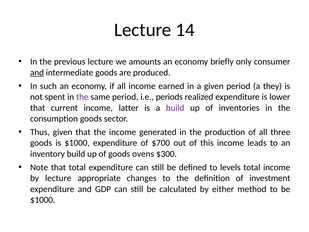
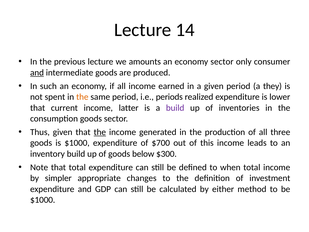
economy briefly: briefly -> sector (222, 62)
the colour: purple -> orange (82, 97)
the underline: none -> present (100, 132)
ovens: ovens -> below (143, 154)
levels: levels -> when (230, 167)
by lecture: lecture -> simpler (58, 178)
